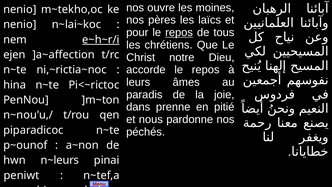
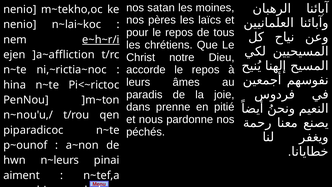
ouvre: ouvre -> satan (161, 8)
repos underline: present -> none (179, 32)
]a~affection: ]a~affection -> ]a~affliction (64, 55)
peniwt: peniwt -> aiment (22, 175)
